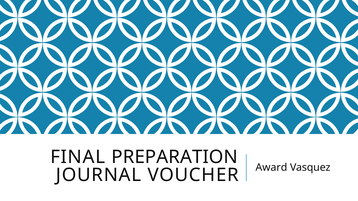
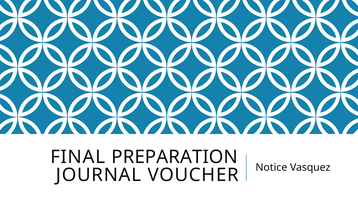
Award: Award -> Notice (271, 168)
